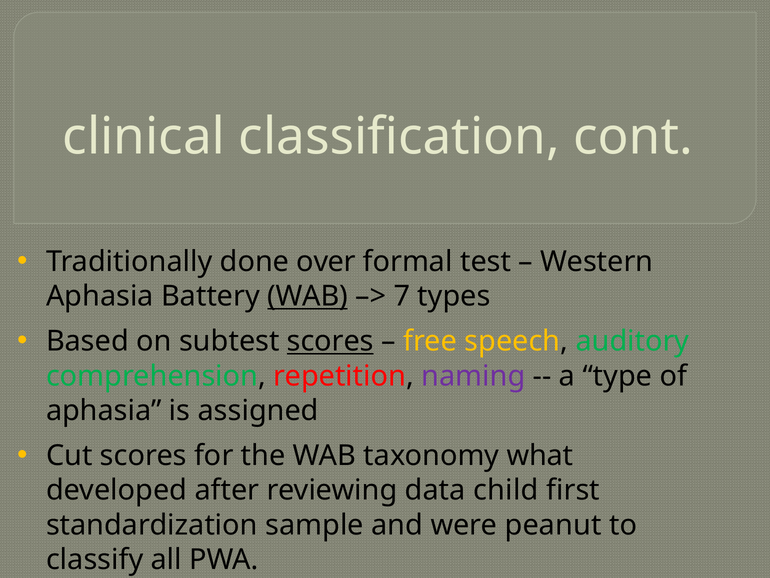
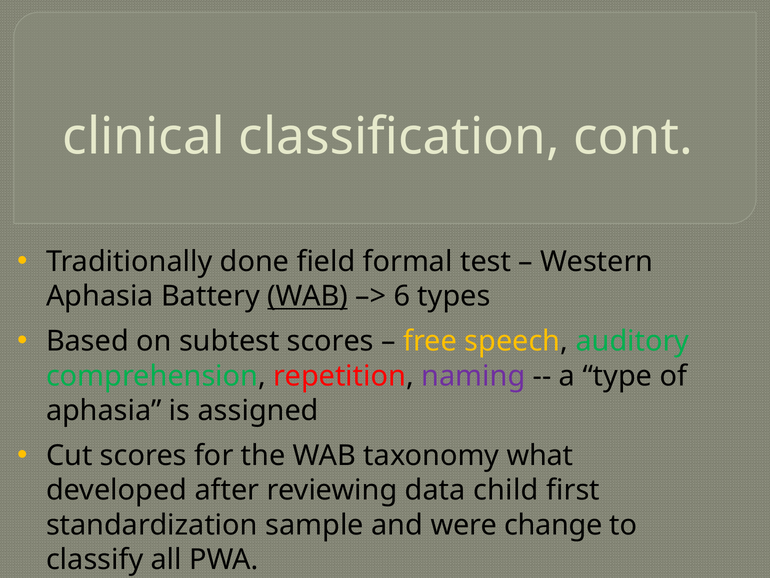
over: over -> field (326, 261)
7: 7 -> 6 (402, 296)
scores underline: present -> none (330, 341)
peanut: peanut -> change (553, 525)
